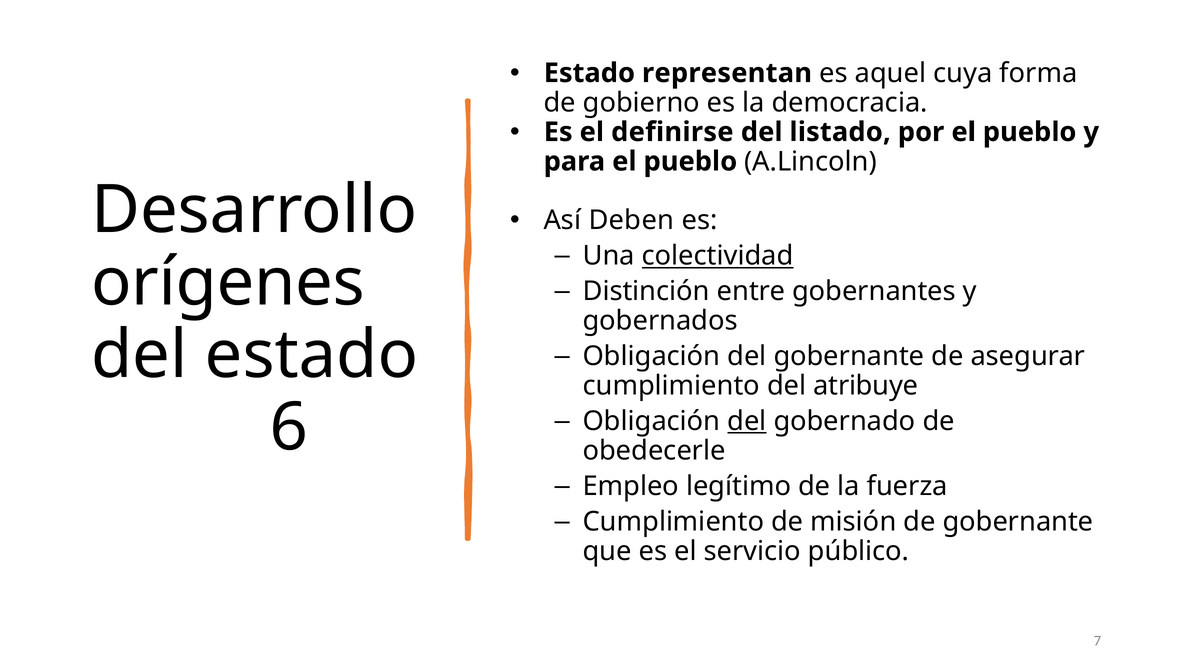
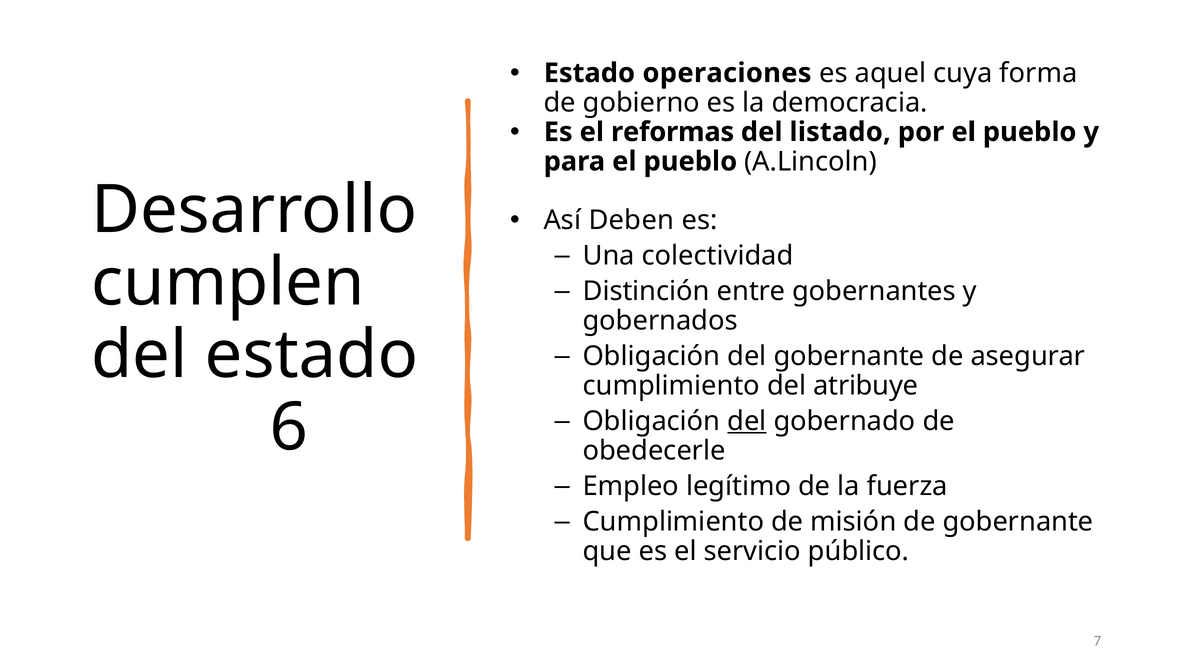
representan: representan -> operaciones (727, 73)
definirse: definirse -> reformas (673, 132)
colectividad underline: present -> none (718, 256)
orígenes: orígenes -> cumplen (228, 283)
